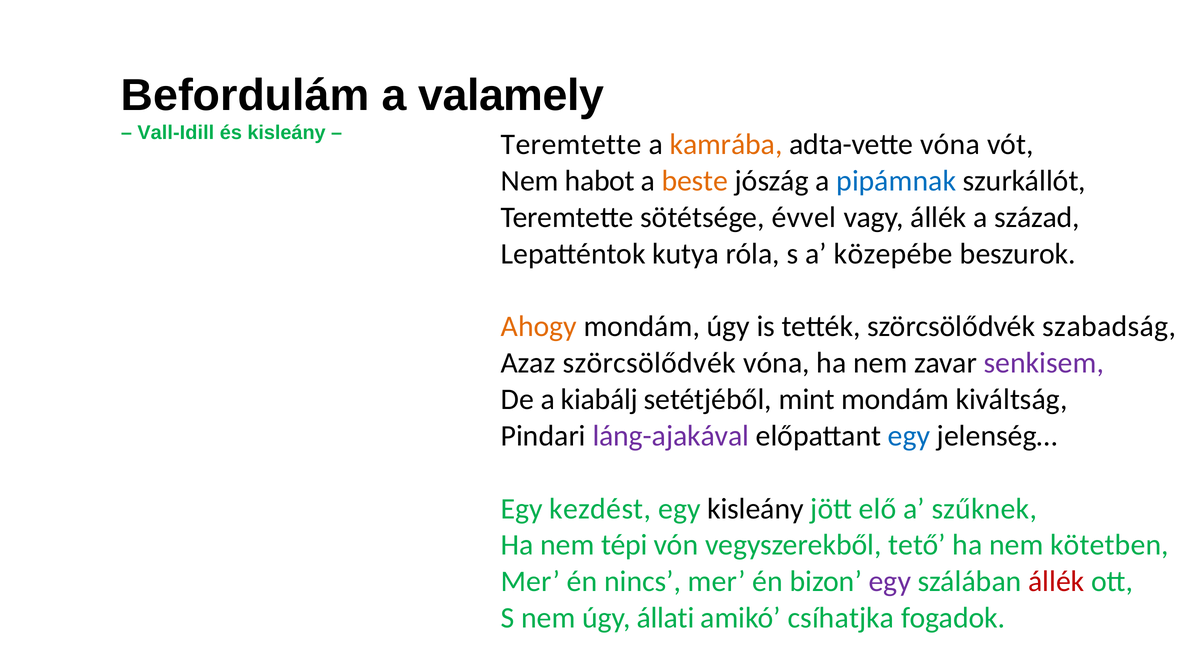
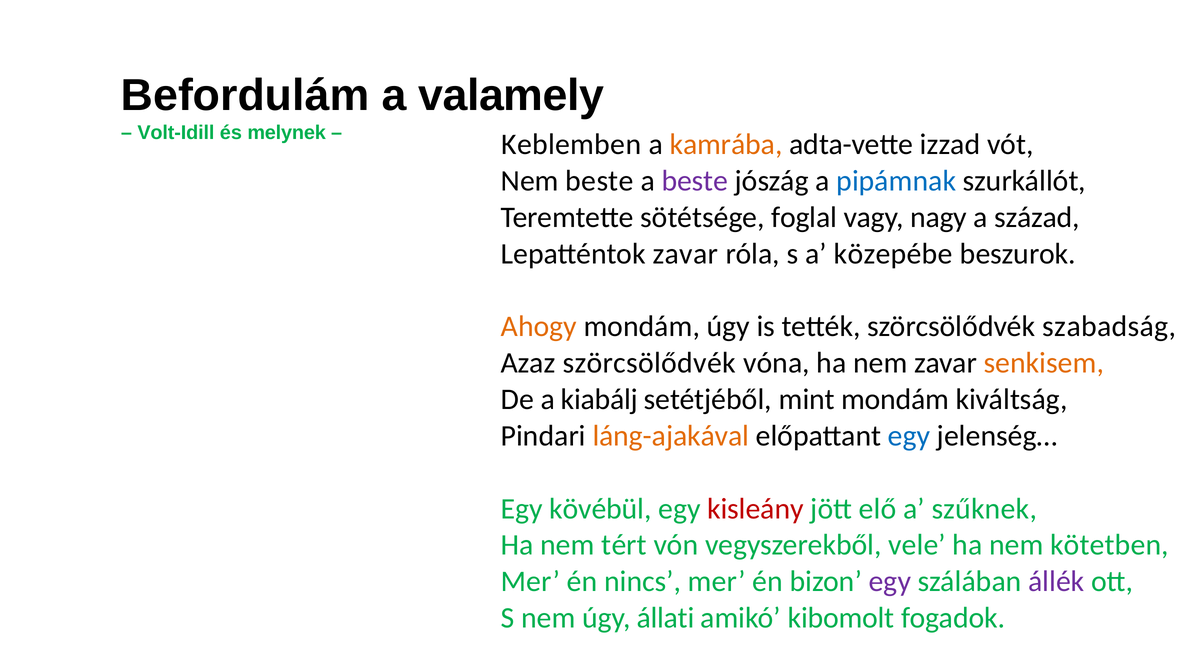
Vall-Idill: Vall-Idill -> Volt-Idill (176, 133)
és kisleány: kisleány -> melynek (287, 133)
Teremtette: Teremtette -> Keblemben (571, 144)
adta-vette vóna: vóna -> izzad (950, 144)
Nem habot: habot -> beste (600, 181)
beste colour: orange -> purple (695, 181)
évvel: évvel -> foglal (804, 217)
vagy állék: állék -> nagy (938, 217)
Lepatténtok kutya: kutya -> zavar (685, 254)
senkisem colour: purple -> orange (1044, 363)
láng-ajakával colour: purple -> orange (671, 436)
kezdést: kezdést -> kövébül (601, 509)
kisleány colour: black -> red (755, 509)
tépi: tépi -> tért (624, 545)
tető: tető -> vele (917, 545)
állék colour: red -> purple (1056, 582)
csíhatjka: csíhatjka -> kibomolt (841, 618)
